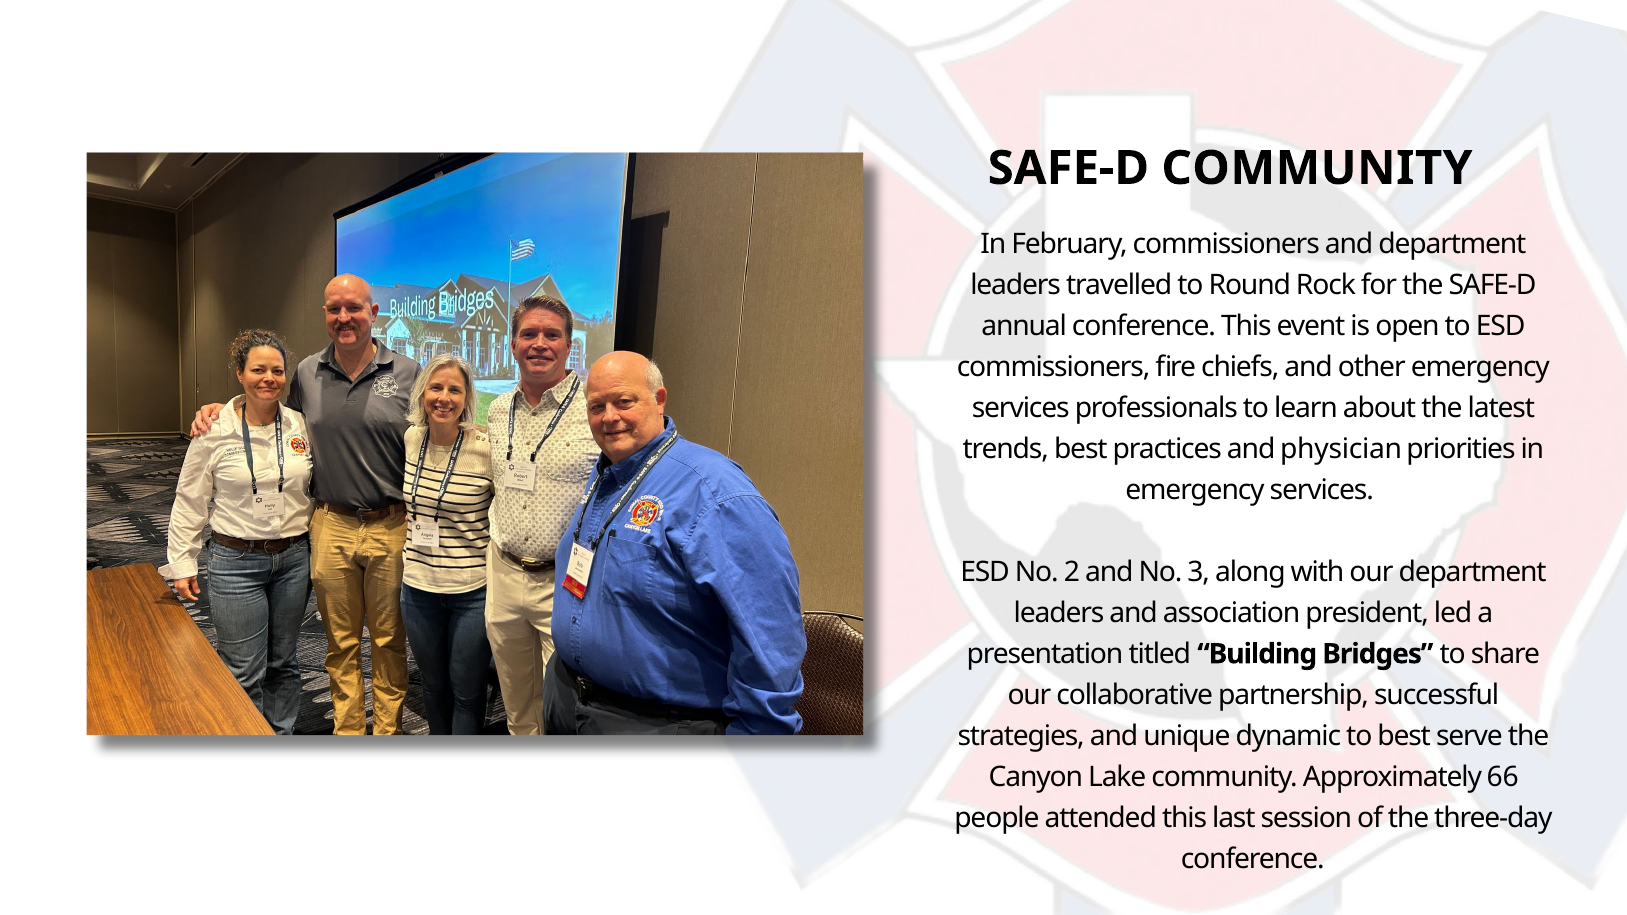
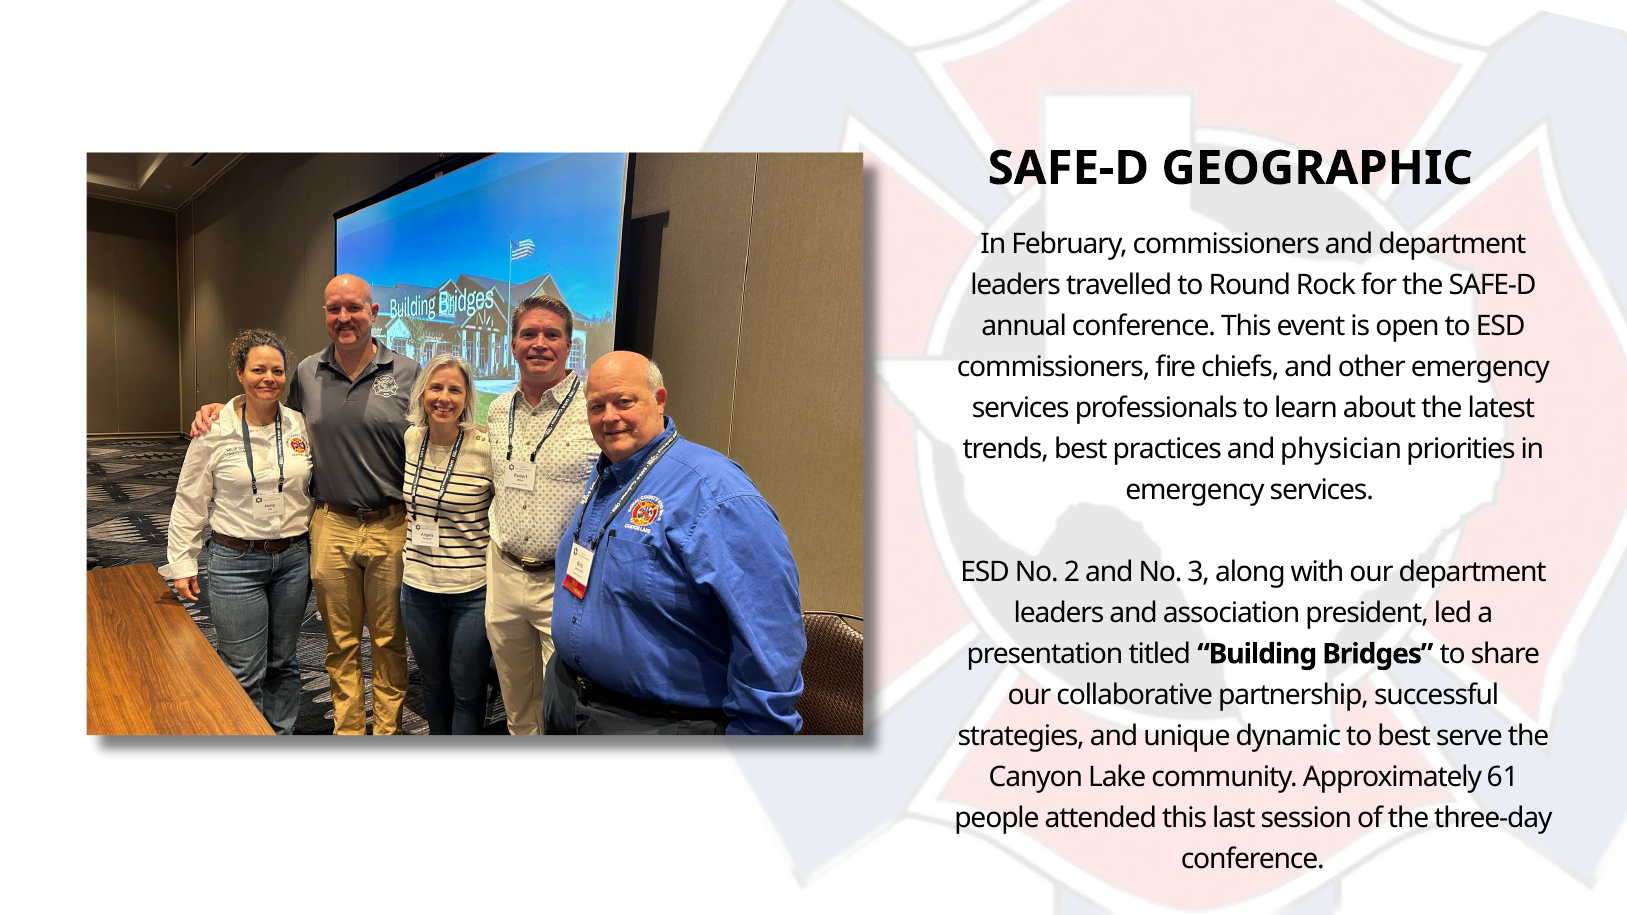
SAFE-D COMMUNITY: COMMUNITY -> GEOGRAPHIC (1317, 168)
66: 66 -> 61 (1503, 777)
